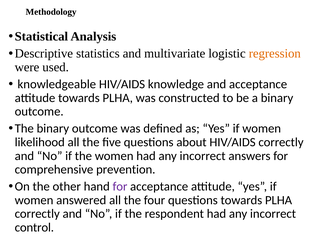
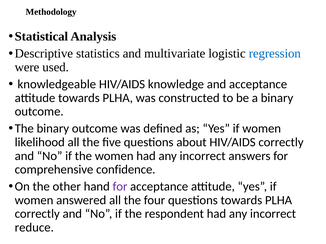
regression colour: orange -> blue (275, 54)
prevention: prevention -> confidence (126, 170)
control: control -> reduce (34, 228)
